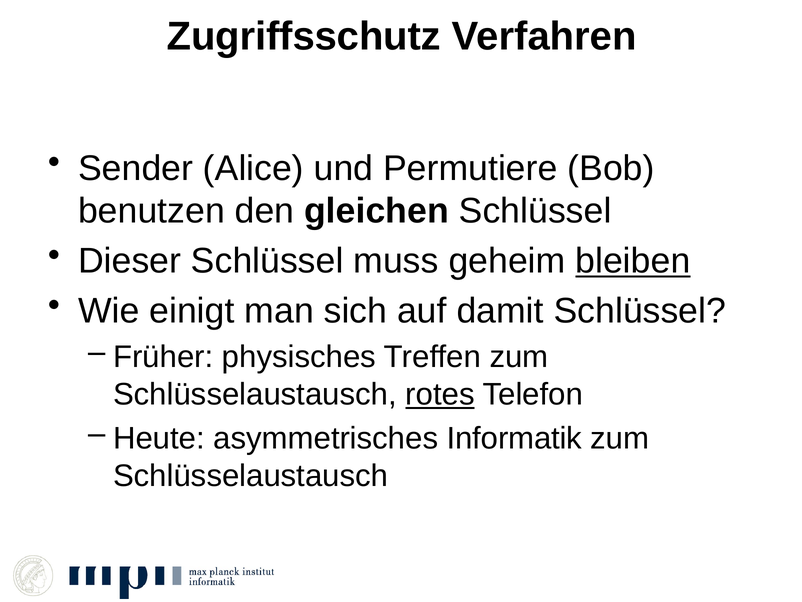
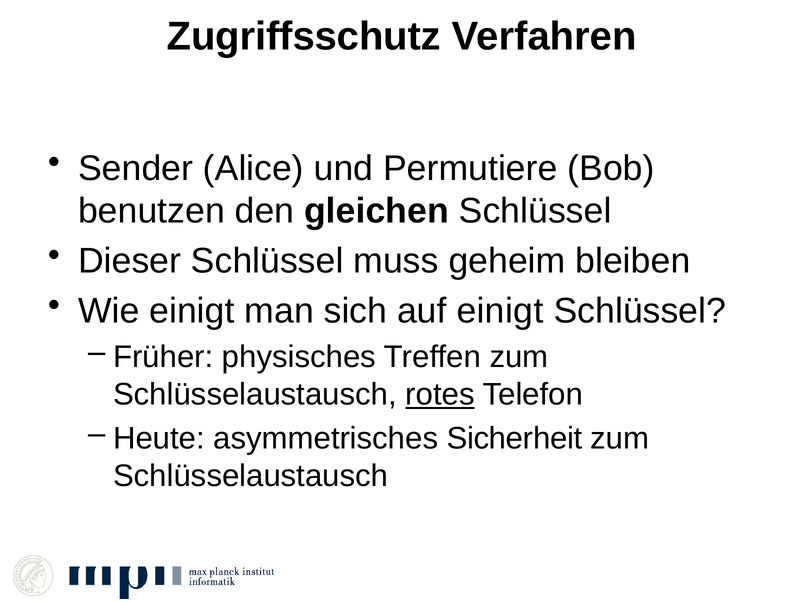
bleiben underline: present -> none (633, 261)
auf damit: damit -> einigt (500, 311)
Informatik: Informatik -> Sicherheit (514, 438)
